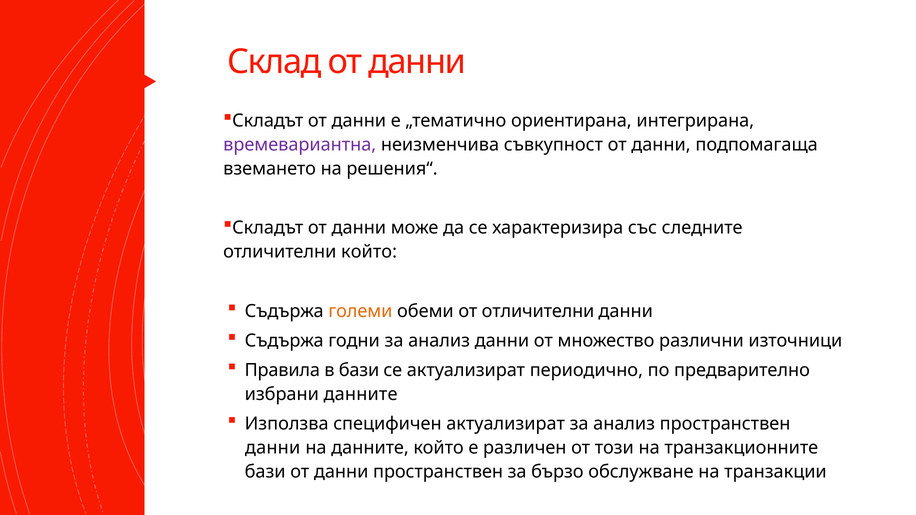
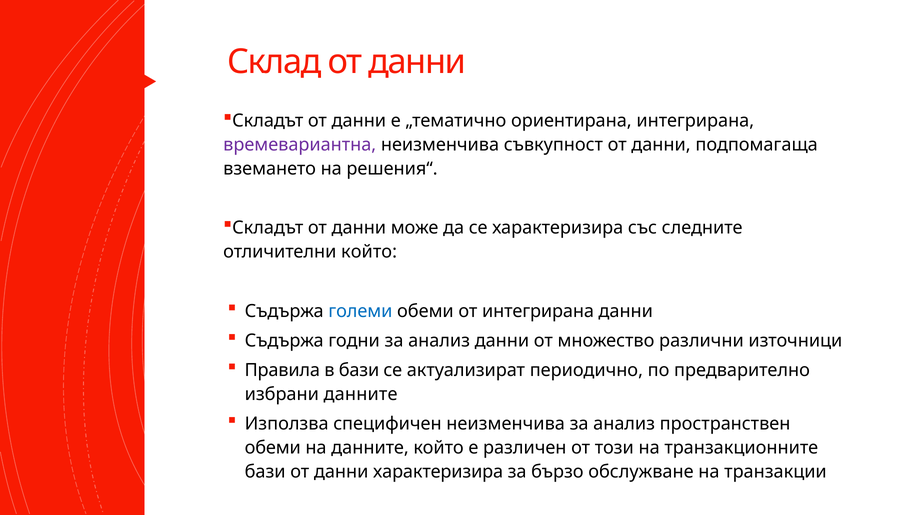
големи colour: orange -> blue (360, 311)
от отличителни: отличителни -> интегрирана (538, 311)
специфичен актуализират: актуализират -> неизменчива (506, 424)
данни: данни -> обеми (273, 448)
данни пространствен: пространствен -> характеризира (438, 472)
